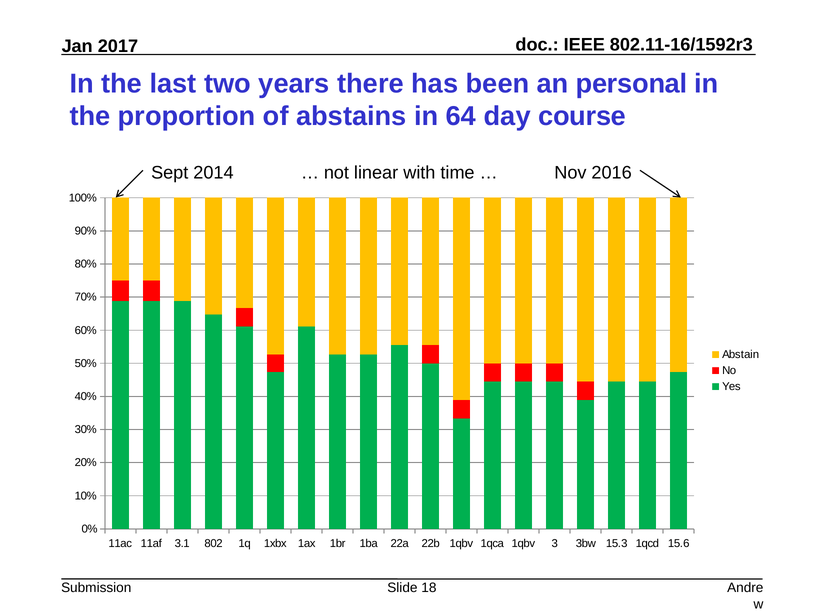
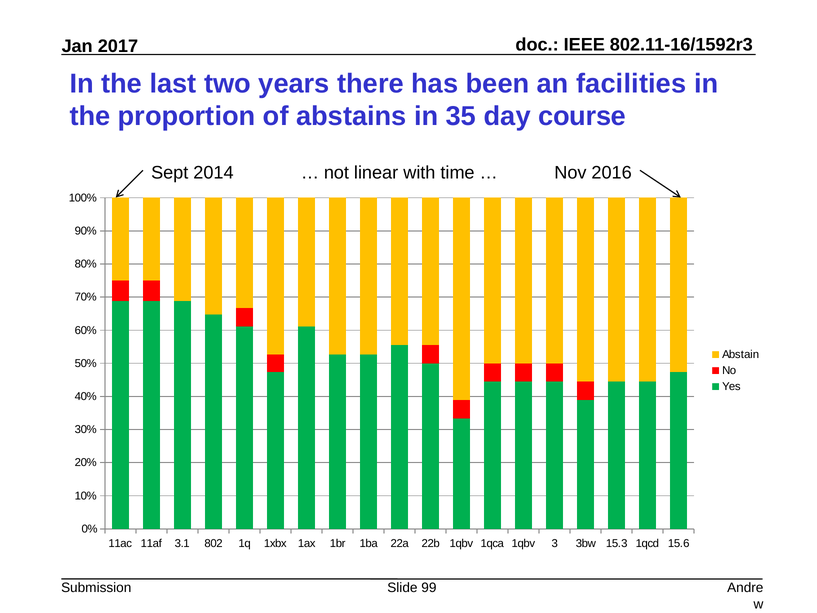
personal: personal -> facilities (631, 84)
64: 64 -> 35 (461, 116)
18: 18 -> 99 (429, 588)
